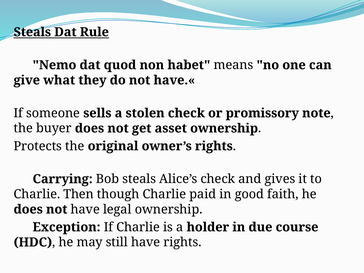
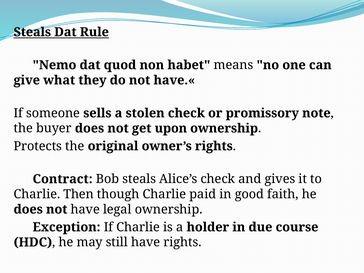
asset: asset -> upon (171, 128)
Carrying: Carrying -> Contract (63, 179)
